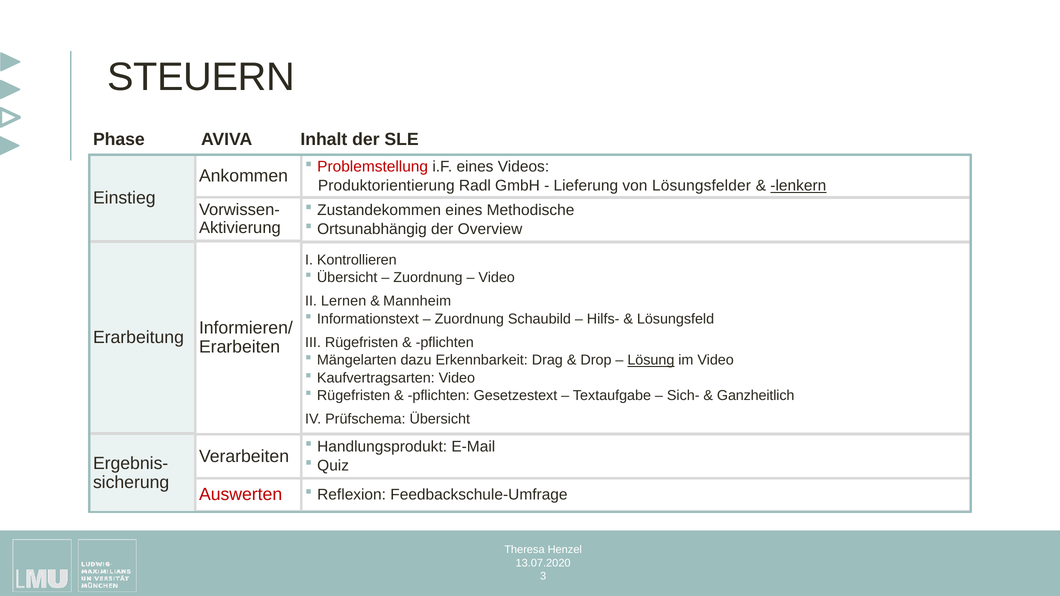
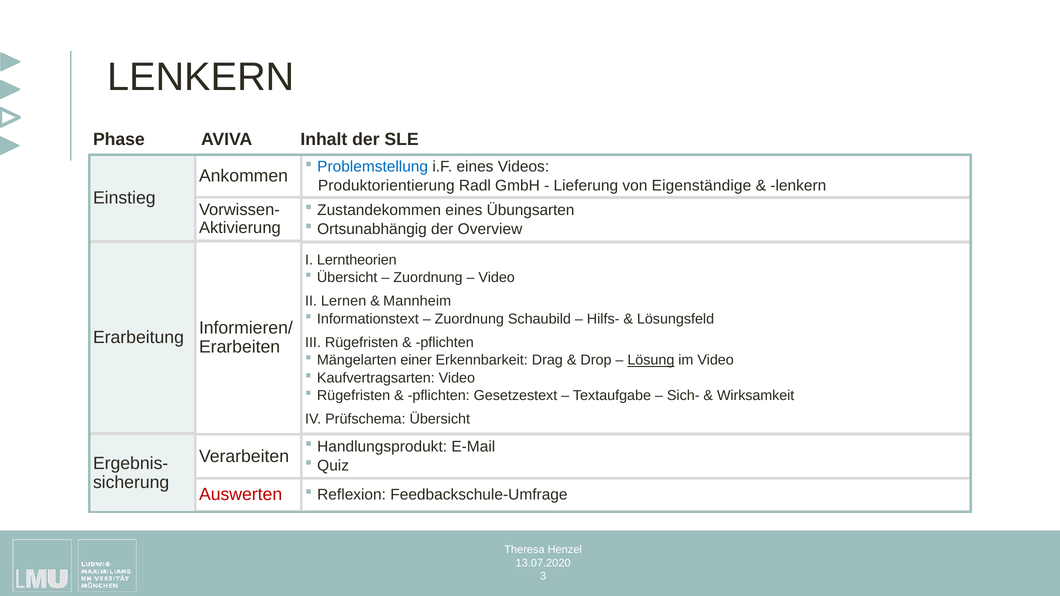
STEUERN: STEUERN -> LENKERN (201, 77)
Problemstellung colour: red -> blue (373, 167)
Lösungsfelder: Lösungsfelder -> Eigenständige (702, 186)
lenkern underline: present -> none (798, 186)
Methodische: Methodische -> Übungsarten (531, 210)
Kontrollieren: Kontrollieren -> Lerntheorien (357, 260)
dazu: dazu -> einer (416, 360)
Ganzheitlich: Ganzheitlich -> Wirksamkeit (756, 396)
